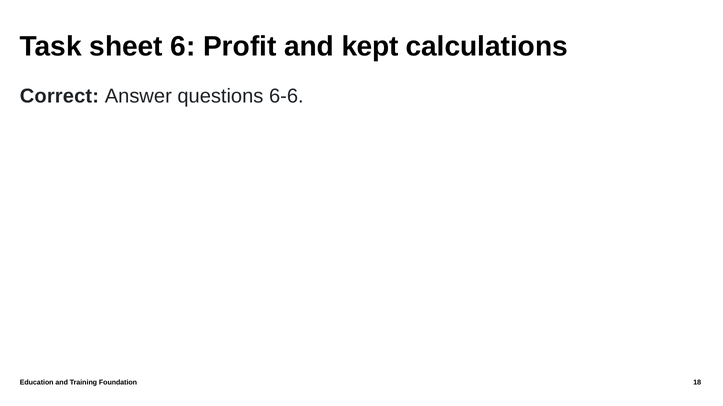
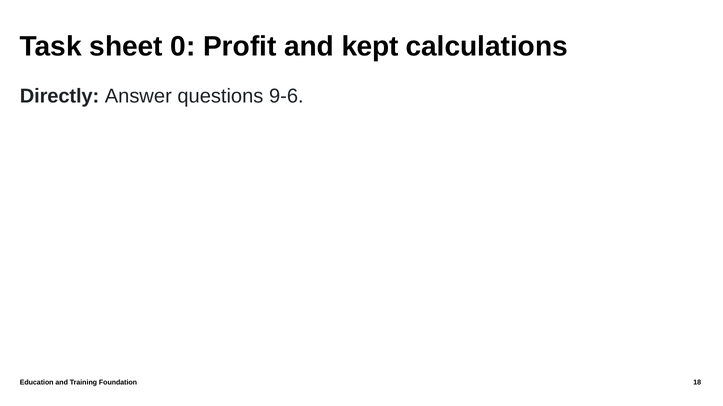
6: 6 -> 0 (183, 47)
Correct: Correct -> Directly (60, 96)
6-6: 6-6 -> 9-6 (286, 96)
